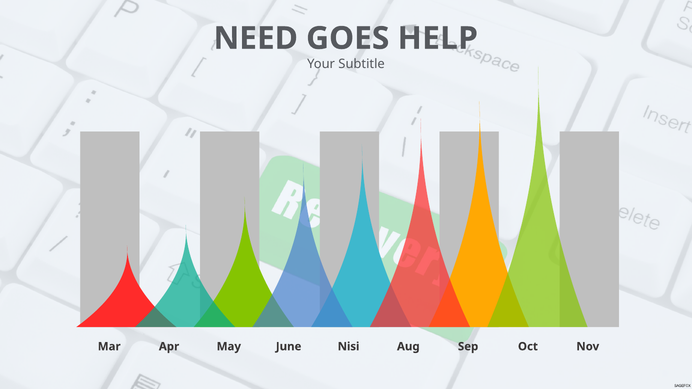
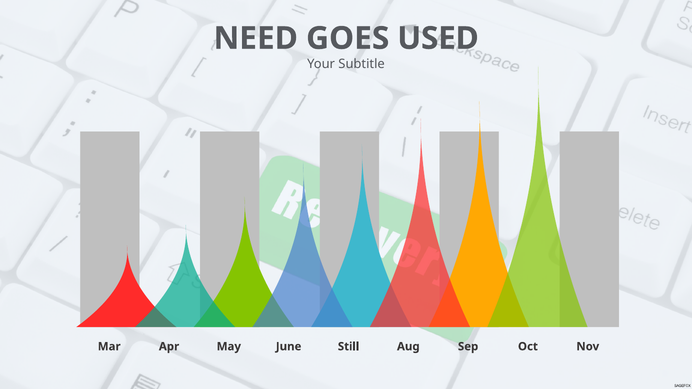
HELP: HELP -> USED (438, 38)
Nisi: Nisi -> Still (349, 347)
